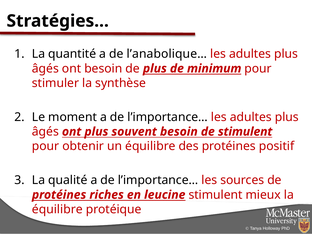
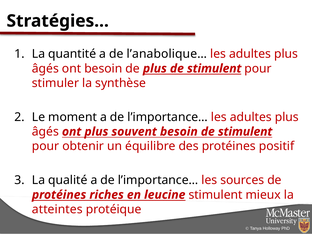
plus de minimum: minimum -> stimulent (214, 69)
équilibre: équilibre -> atteintes (57, 209)
